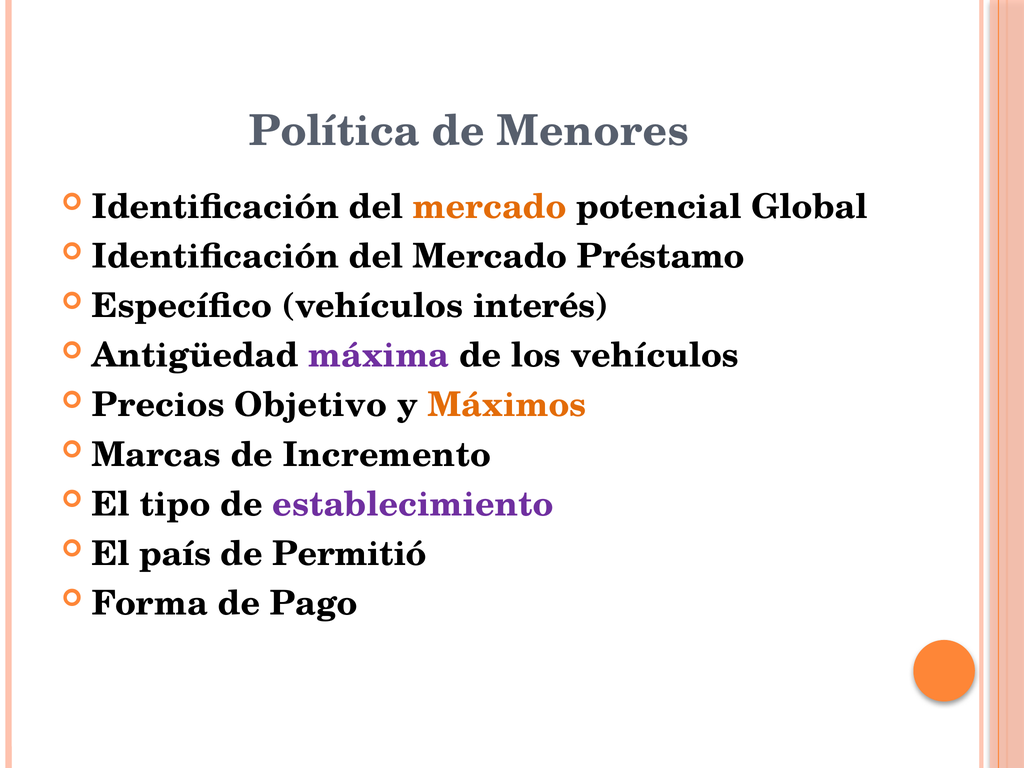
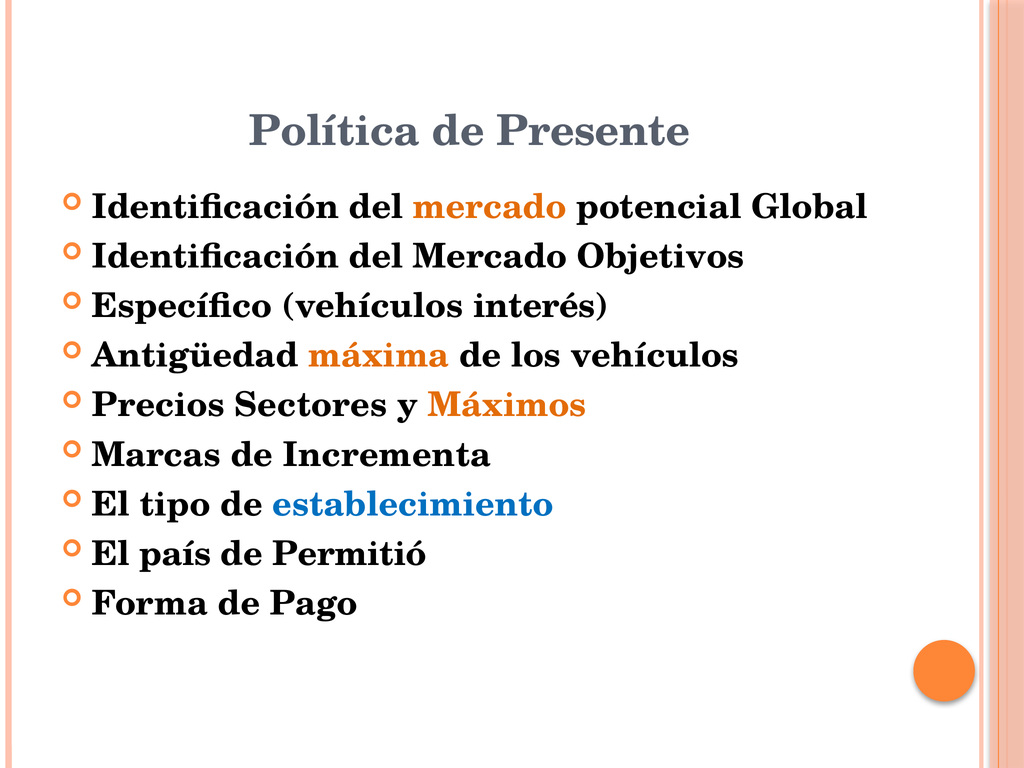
Menores: Menores -> Presente (593, 131)
Préstamo: Préstamo -> Objetivos (661, 257)
máxima colour: purple -> orange (379, 356)
Objetivo: Objetivo -> Sectores (311, 405)
Incremento: Incremento -> Incrementa (387, 455)
establecimiento colour: purple -> blue (413, 504)
